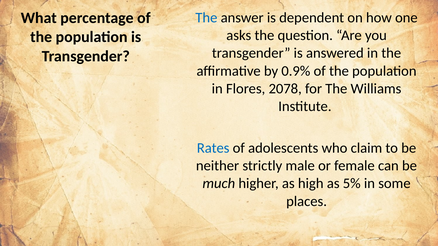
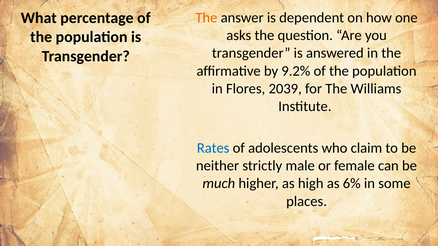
The colour: blue -> orange (206, 18)
0.9%: 0.9% -> 9.2% (296, 71)
2078: 2078 -> 2039 (285, 89)
5%: 5% -> 6% (352, 184)
